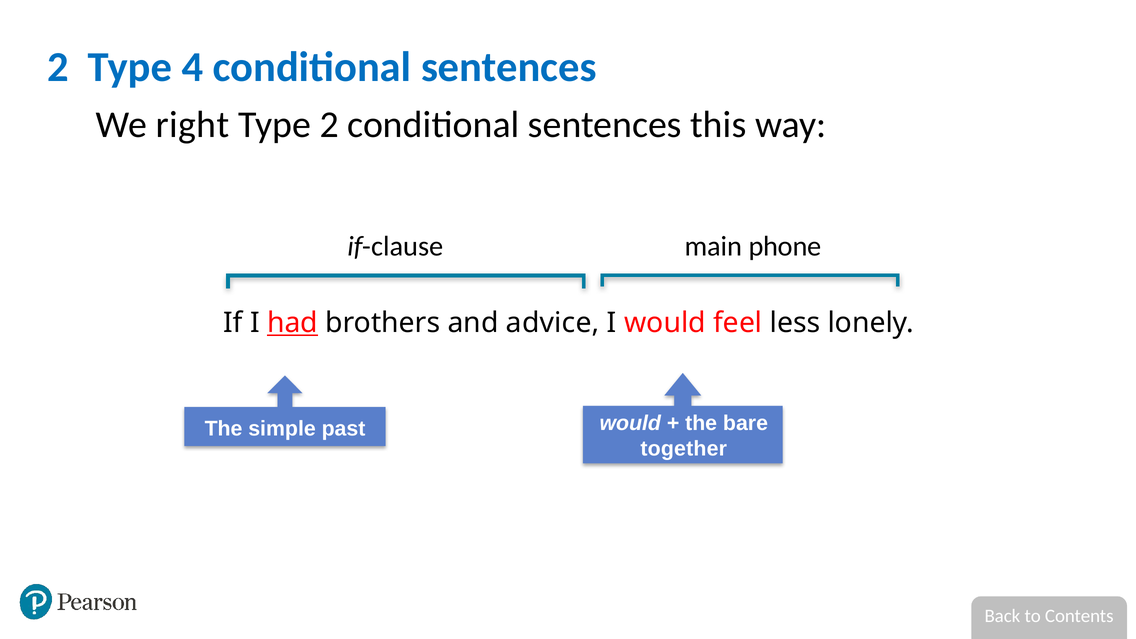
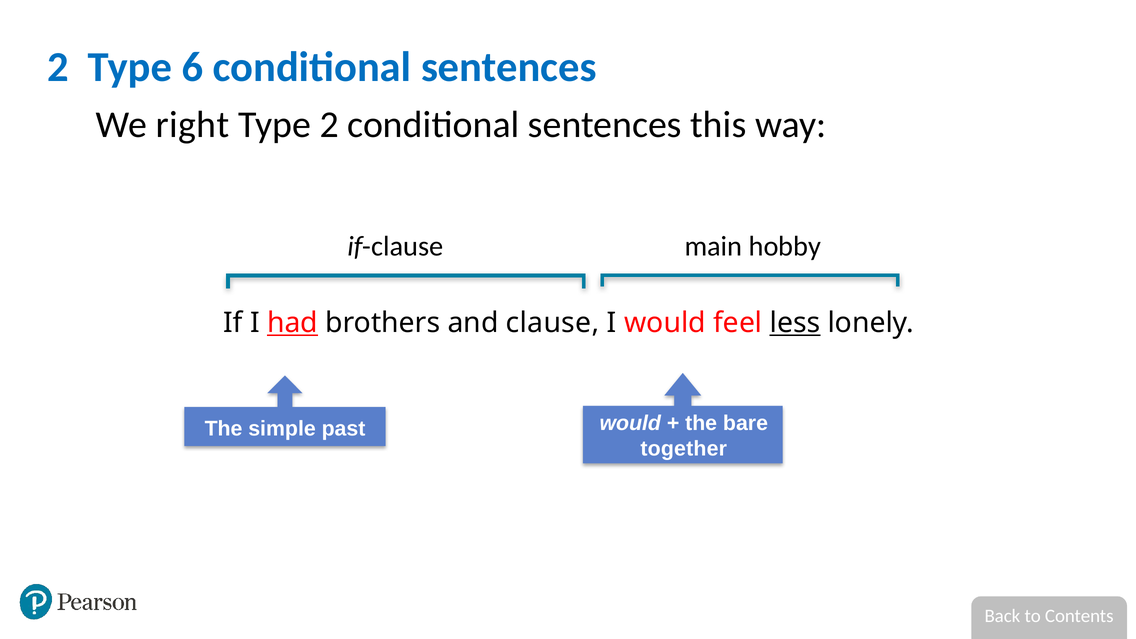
4: 4 -> 6 (192, 67)
phone: phone -> hobby (785, 246)
advice: advice -> clause (553, 323)
less underline: none -> present (795, 323)
